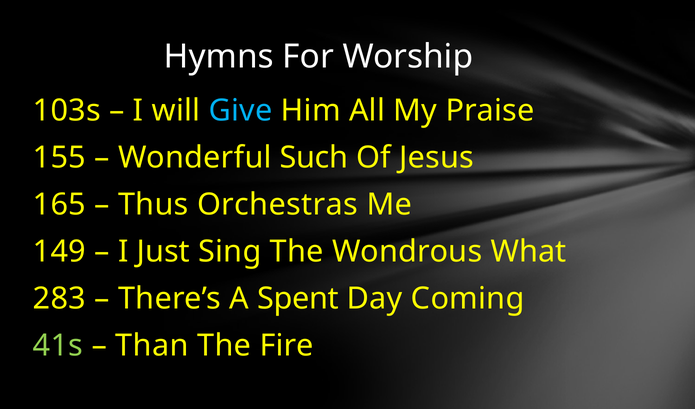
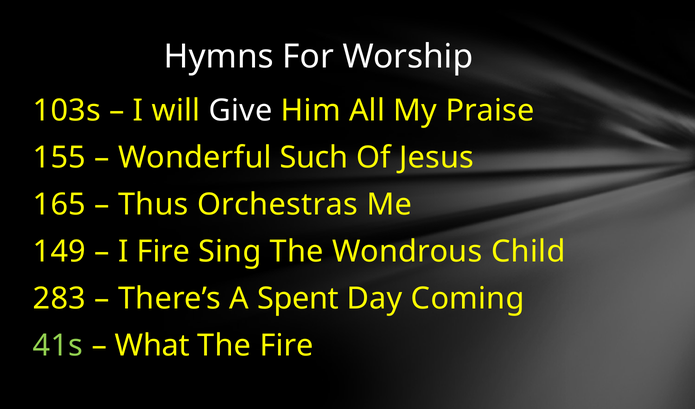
Give colour: light blue -> white (241, 111)
I Just: Just -> Fire (163, 252)
What: What -> Child (528, 252)
Than: Than -> What (152, 345)
